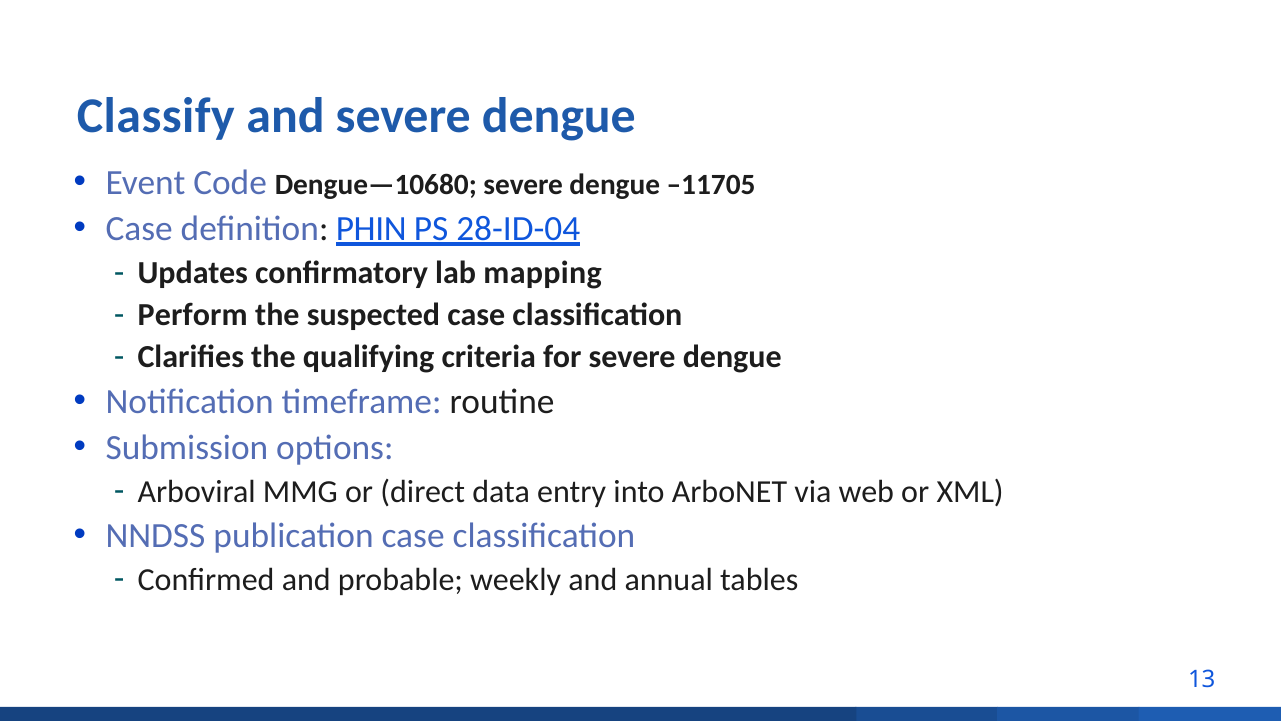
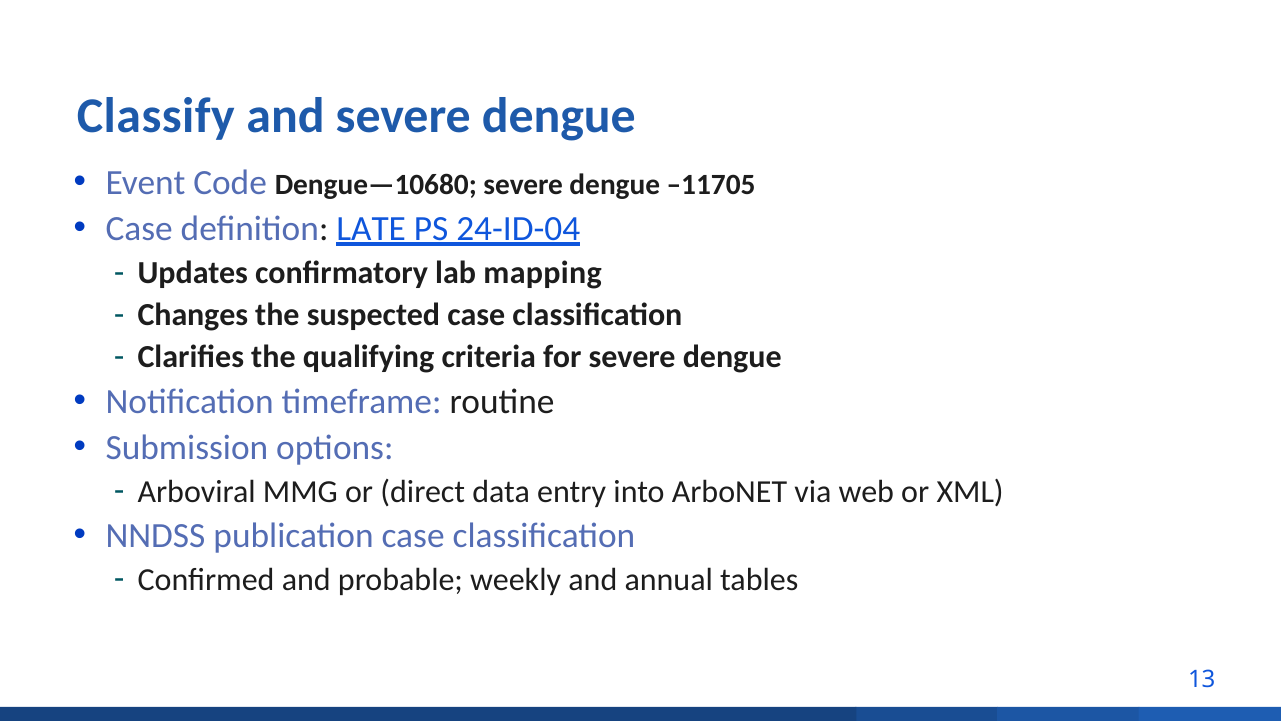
PHIN: PHIN -> LATE (371, 229)
28-ID-04: 28-ID-04 -> 24-ID-04 (518, 229)
Perform: Perform -> Changes (193, 315)
